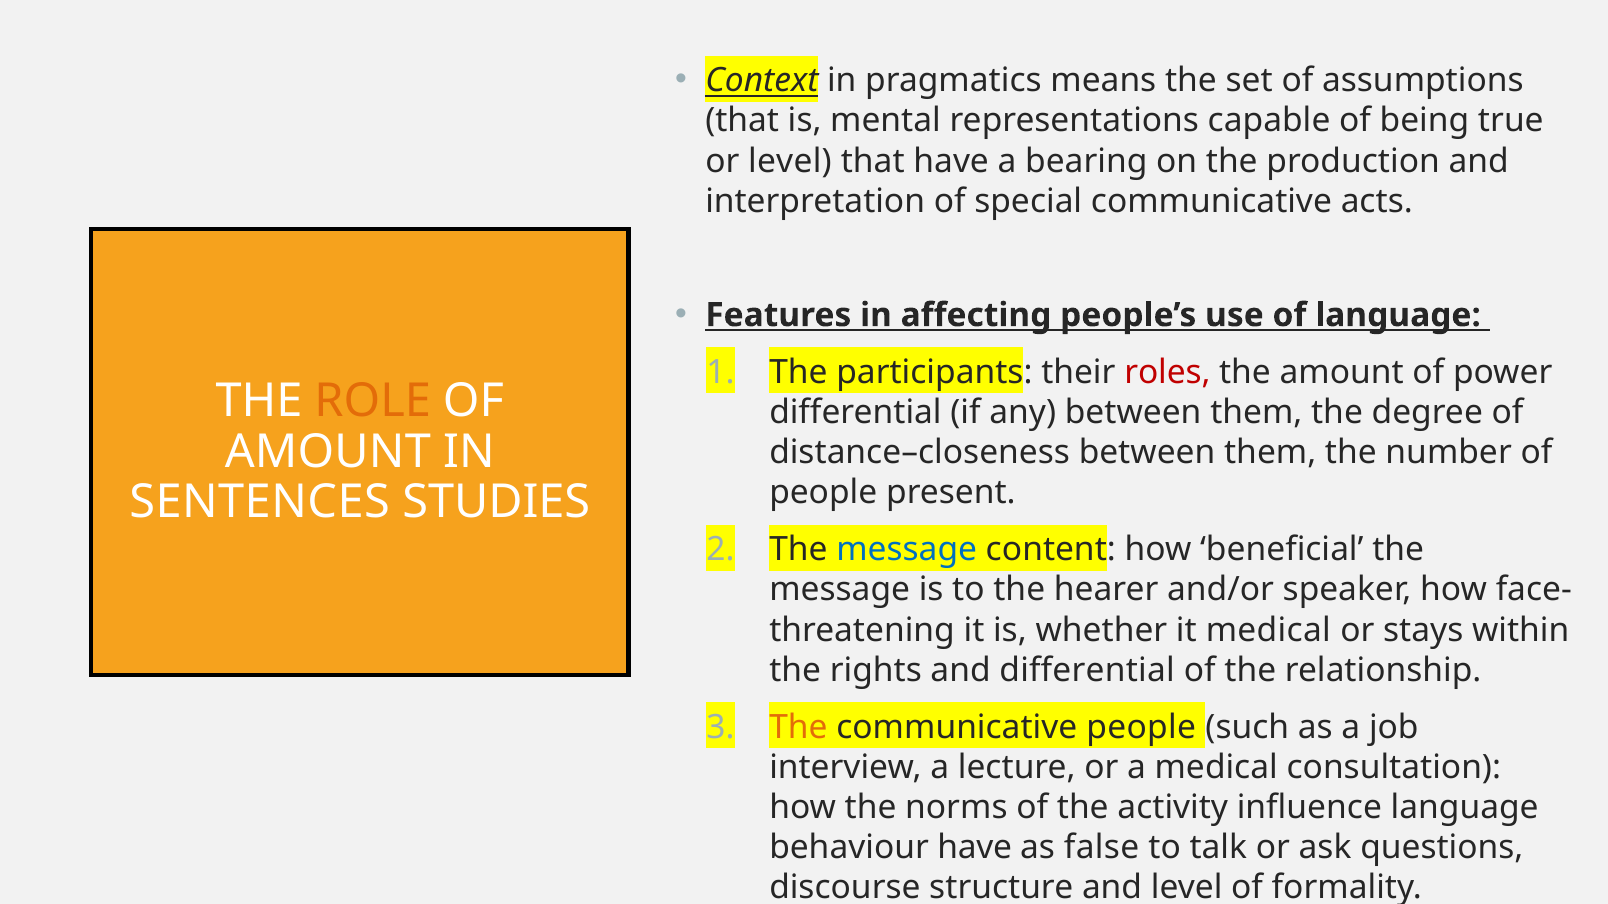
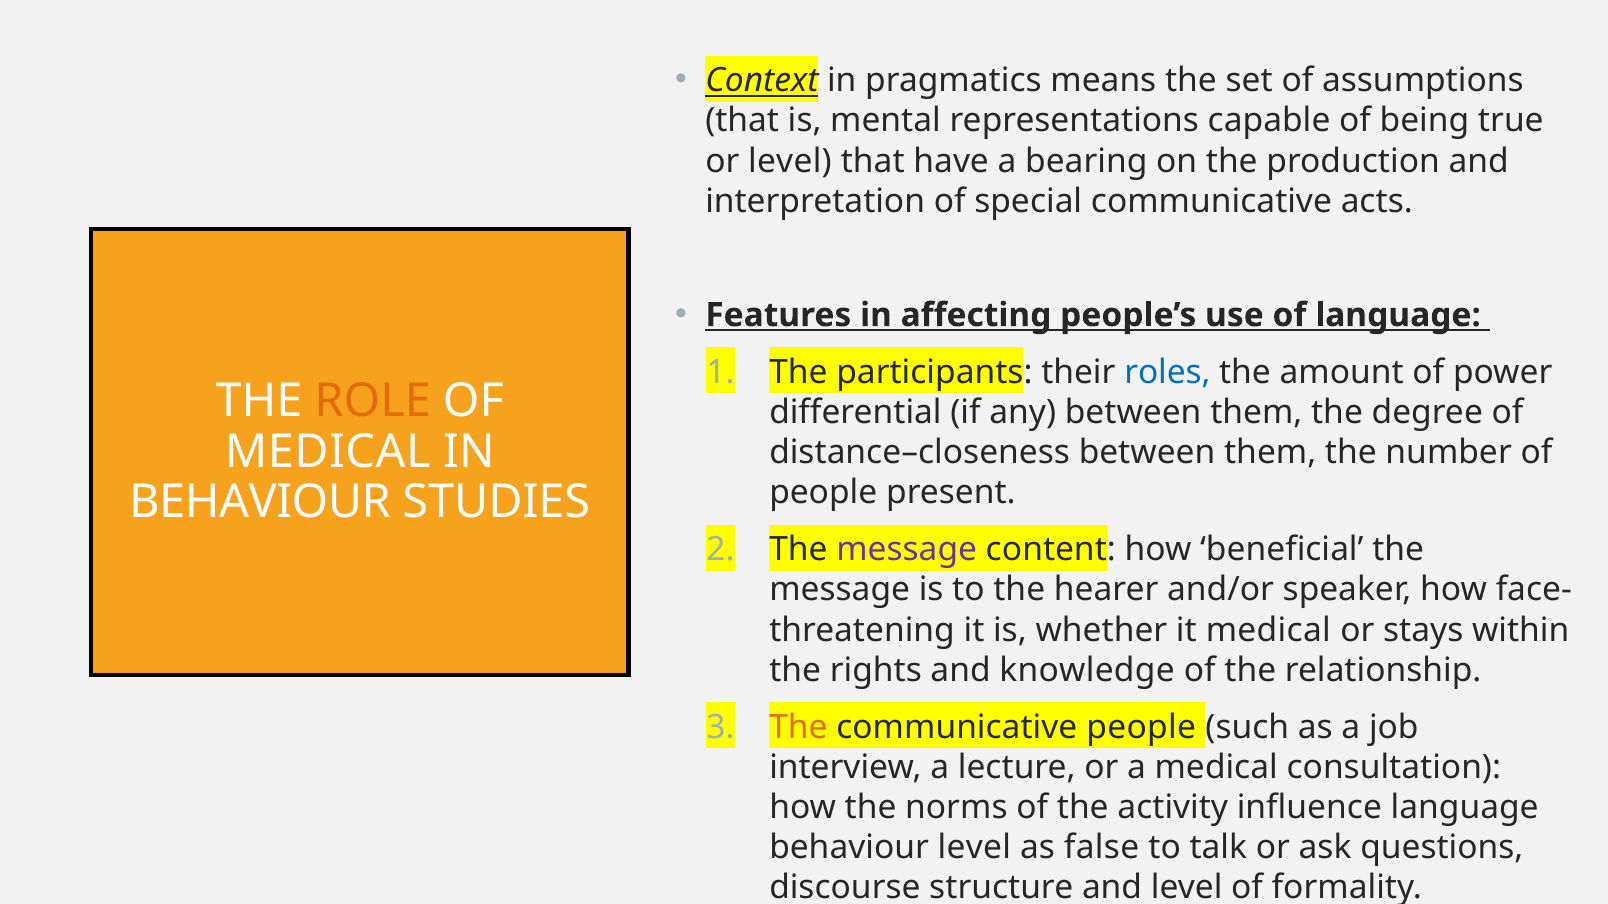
roles colour: red -> blue (1167, 372)
AMOUNT: AMOUNT -> MEDICAL (328, 452)
SENTENCES: SENTENCES -> BEHAVIOUR (260, 502)
message colour: blue -> purple (907, 550)
and diﬀerential: diﬀerential -> knowledge (1087, 671)
behaviour have: have -> level (974, 848)
